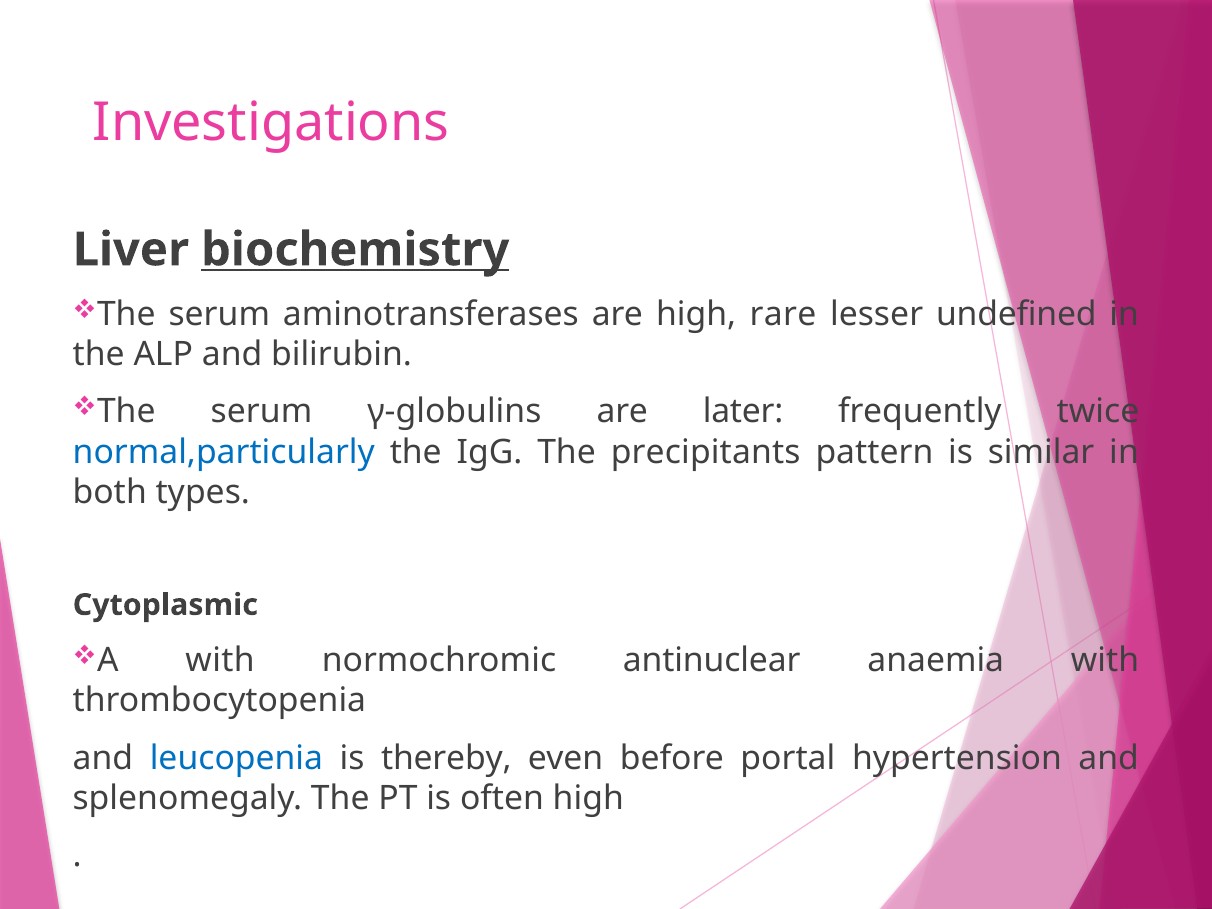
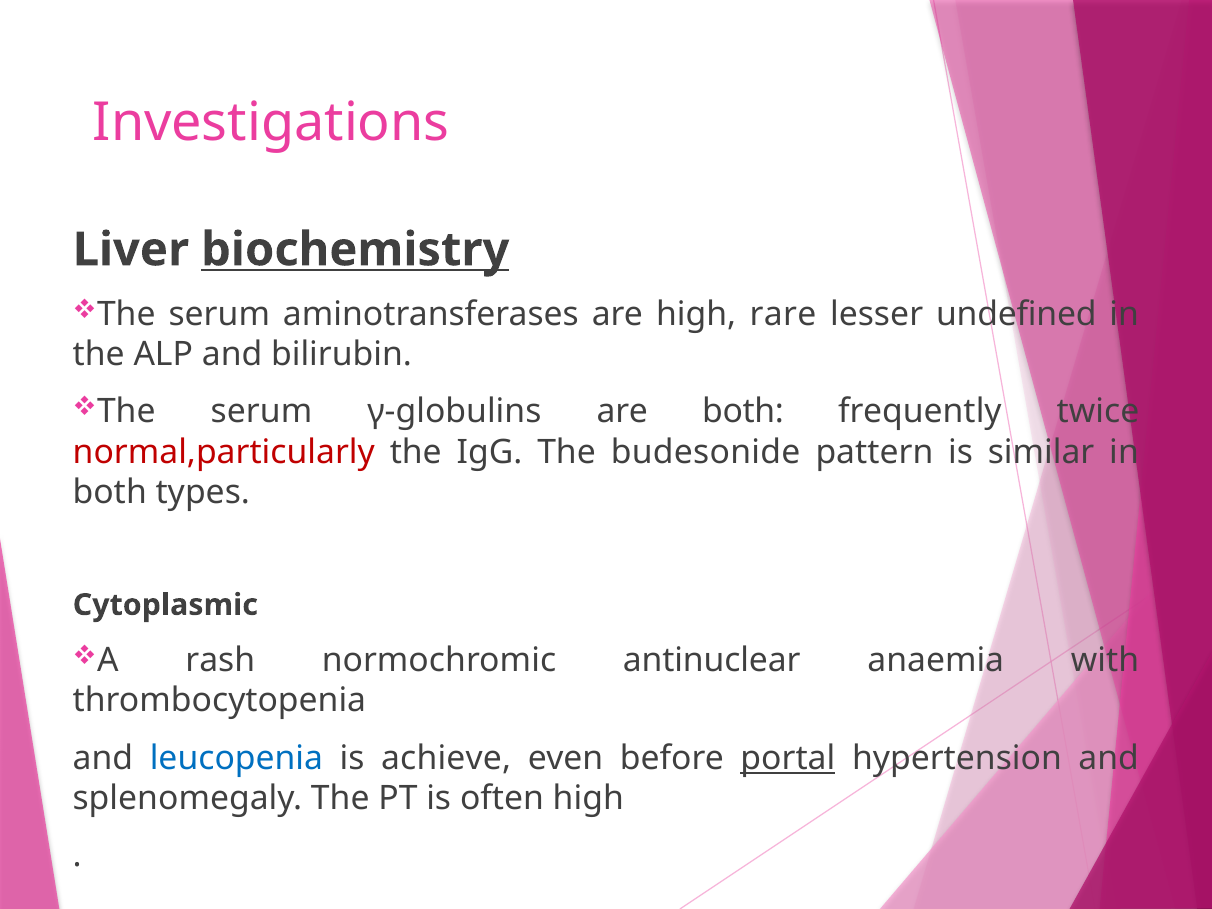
are later: later -> both (743, 412)
normal,particularly colour: blue -> red (224, 452)
precipitants: precipitants -> budesonide (706, 452)
A with: with -> rash (220, 660)
thereby: thereby -> achieve (446, 758)
portal underline: none -> present (788, 758)
